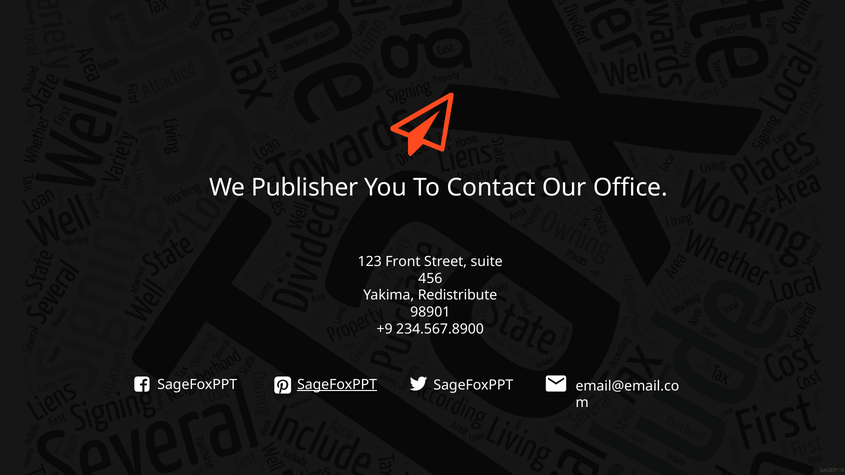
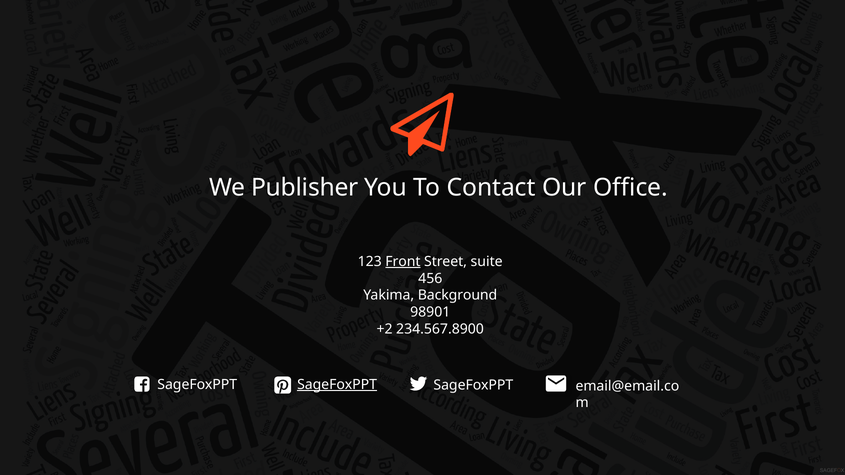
Front underline: none -> present (403, 262)
Redistribute: Redistribute -> Background (458, 295)
+9: +9 -> +2 (385, 329)
